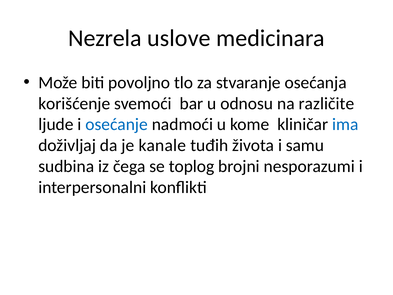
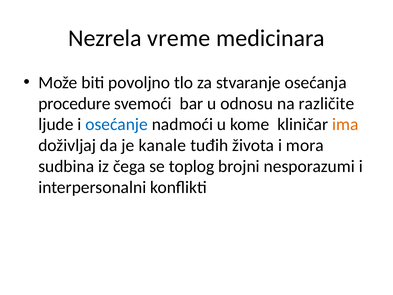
uslove: uslove -> vreme (179, 38)
korišćenje: korišćenje -> procedure (74, 103)
ima colour: blue -> orange (345, 124)
samu: samu -> mora (305, 145)
